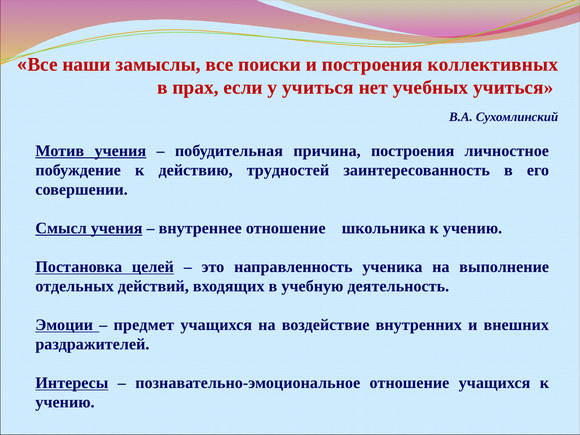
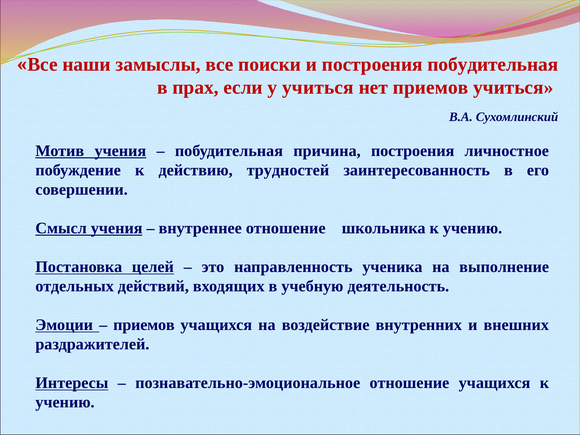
построения коллективных: коллективных -> побудительная (493, 64)
нет учебных: учебных -> приемов (431, 88)
предмет: предмет -> приемов (144, 325)
